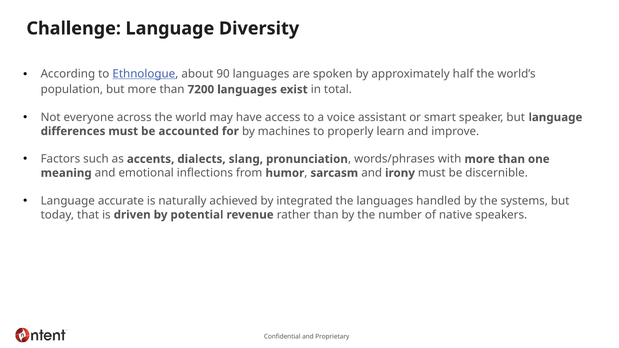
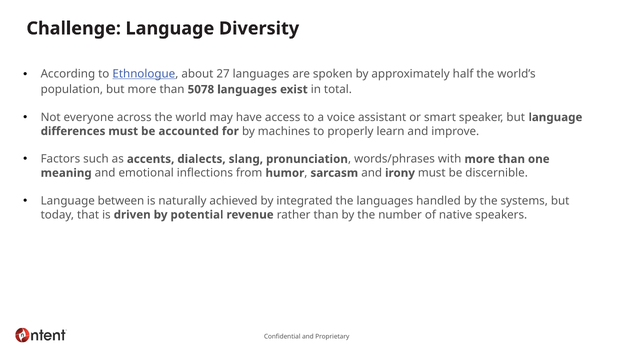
90: 90 -> 27 (223, 74)
7200: 7200 -> 5078 (201, 90)
accurate: accurate -> between (121, 201)
